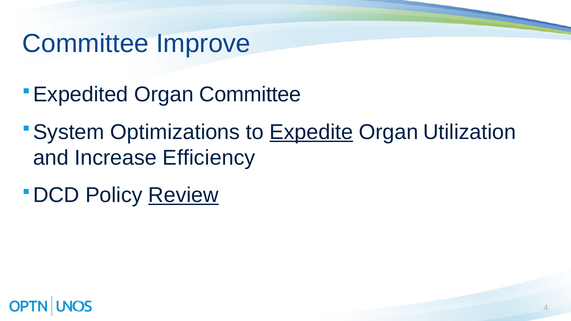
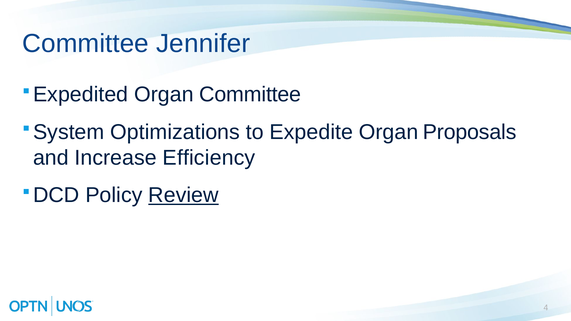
Improve: Improve -> Jennifer (203, 44)
Expedite underline: present -> none (311, 132)
Utilization: Utilization -> Proposals (470, 132)
